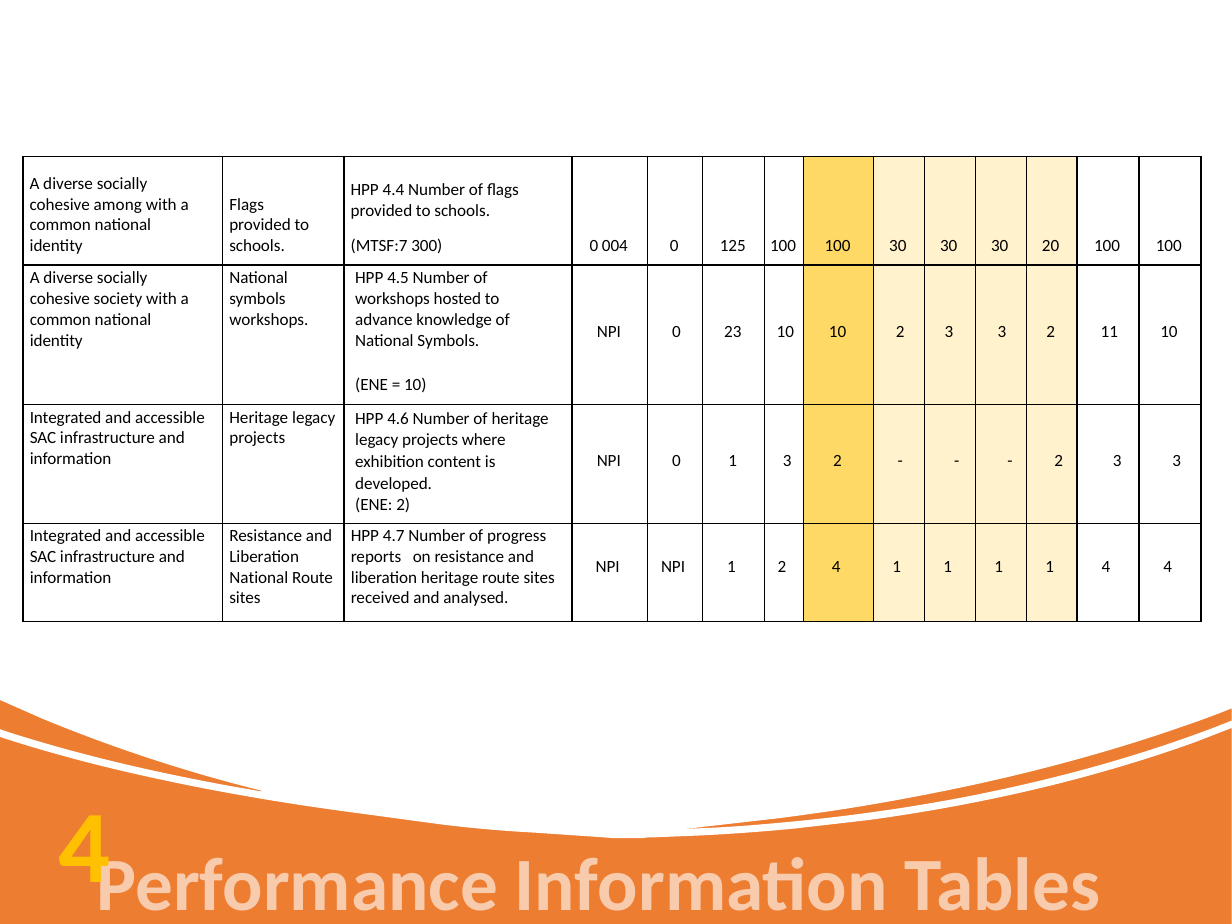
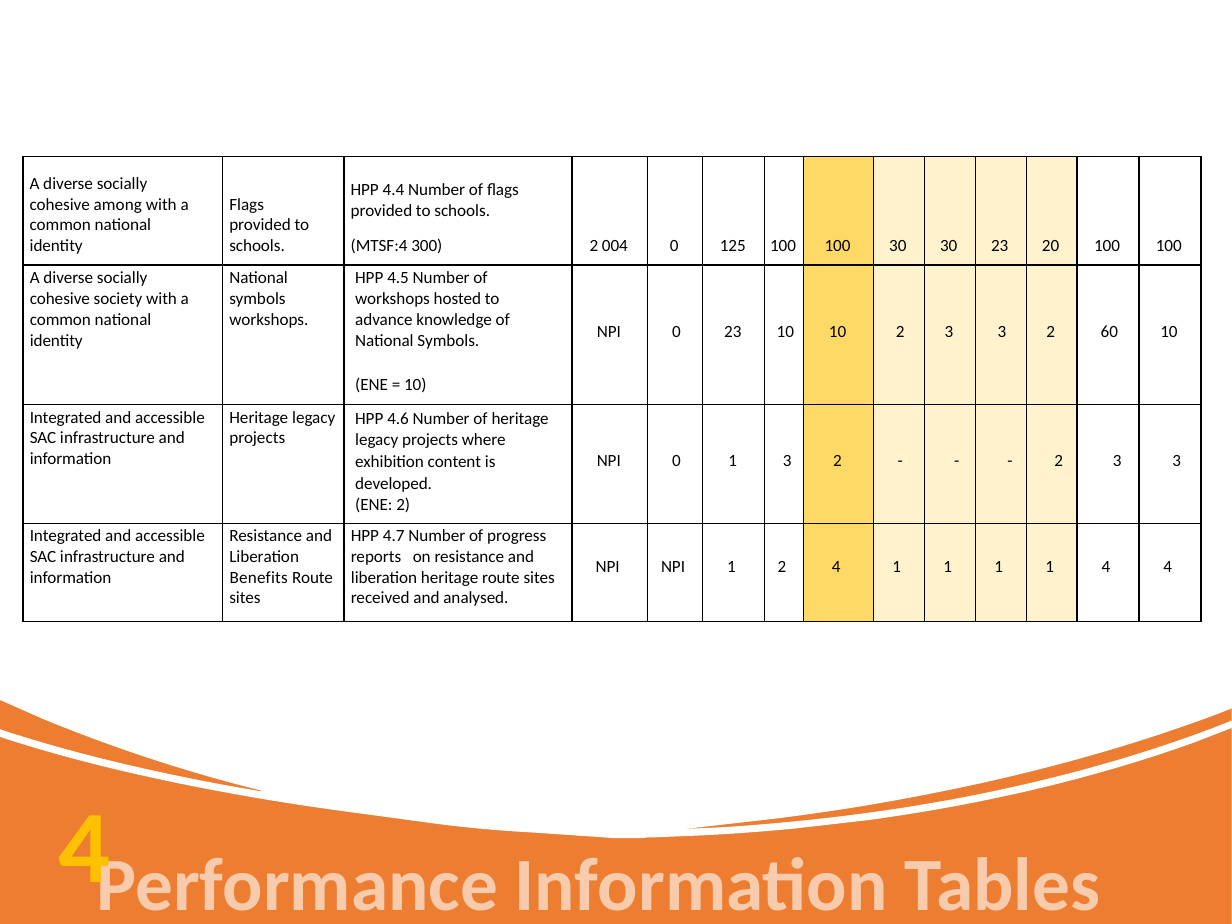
MTSF:7: MTSF:7 -> MTSF:4 (379, 246)
300 0: 0 -> 2 (594, 246)
30 30 30: 30 -> 23 (1000, 246)
11: 11 -> 60 (1109, 332)
National: National -> Benefits (259, 577)
